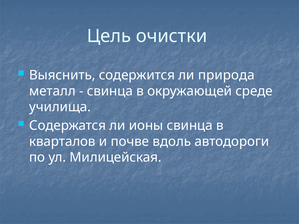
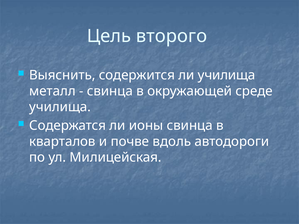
очистки: очистки -> второго (172, 36)
ли природа: природа -> училища (226, 75)
